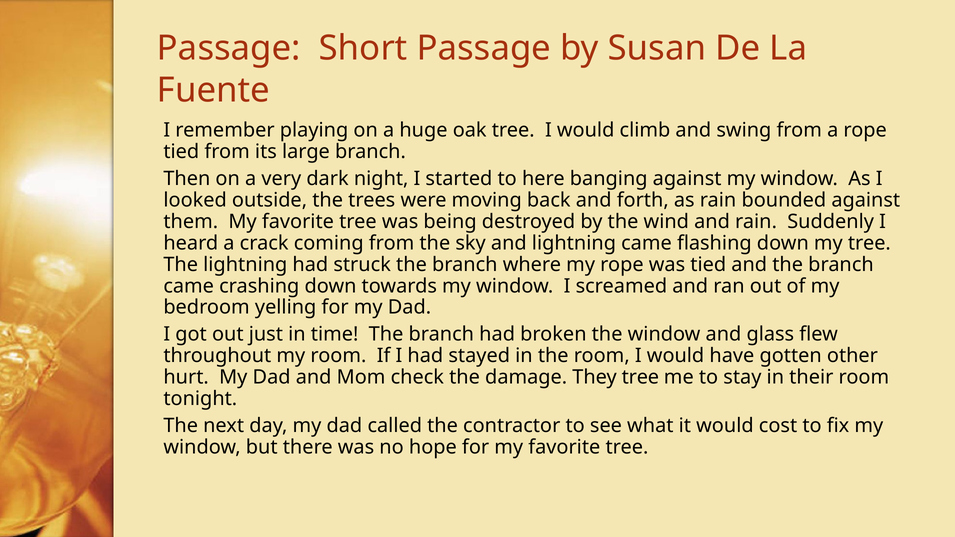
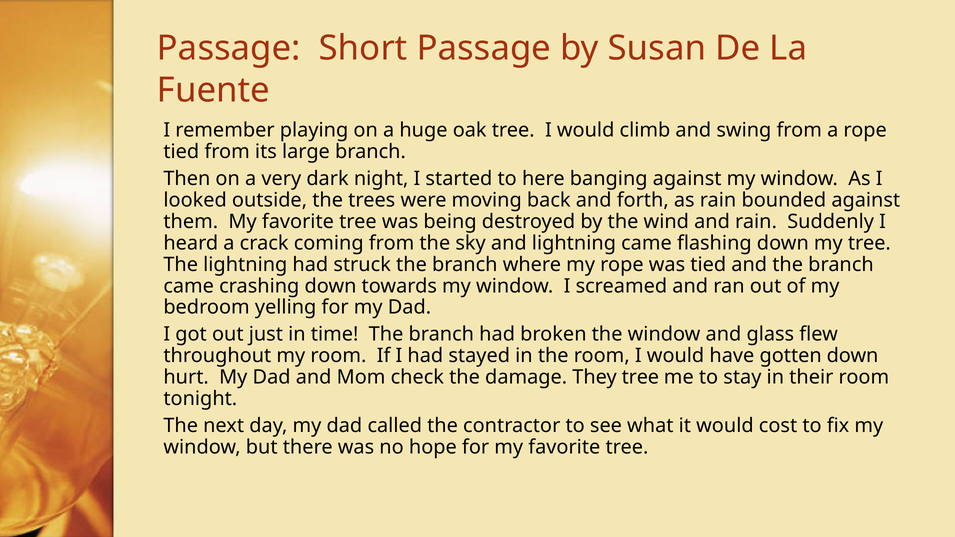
gotten other: other -> down (853, 356)
